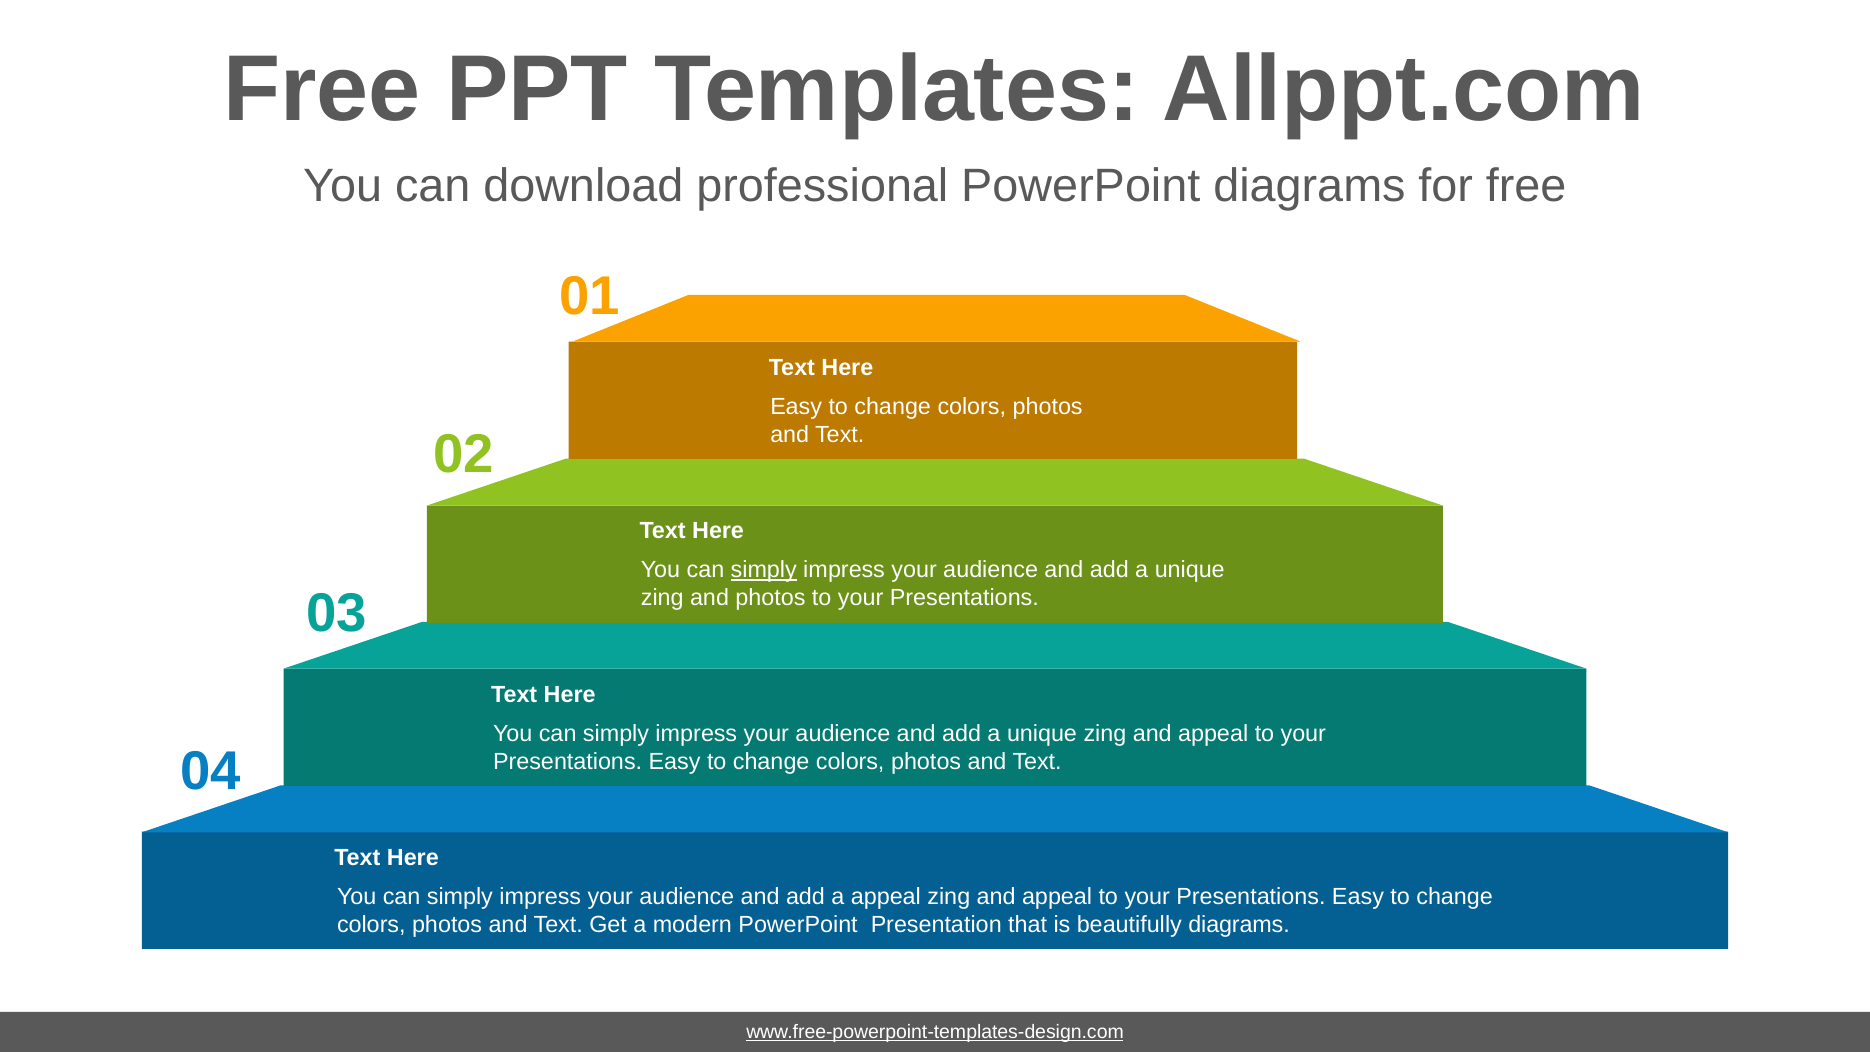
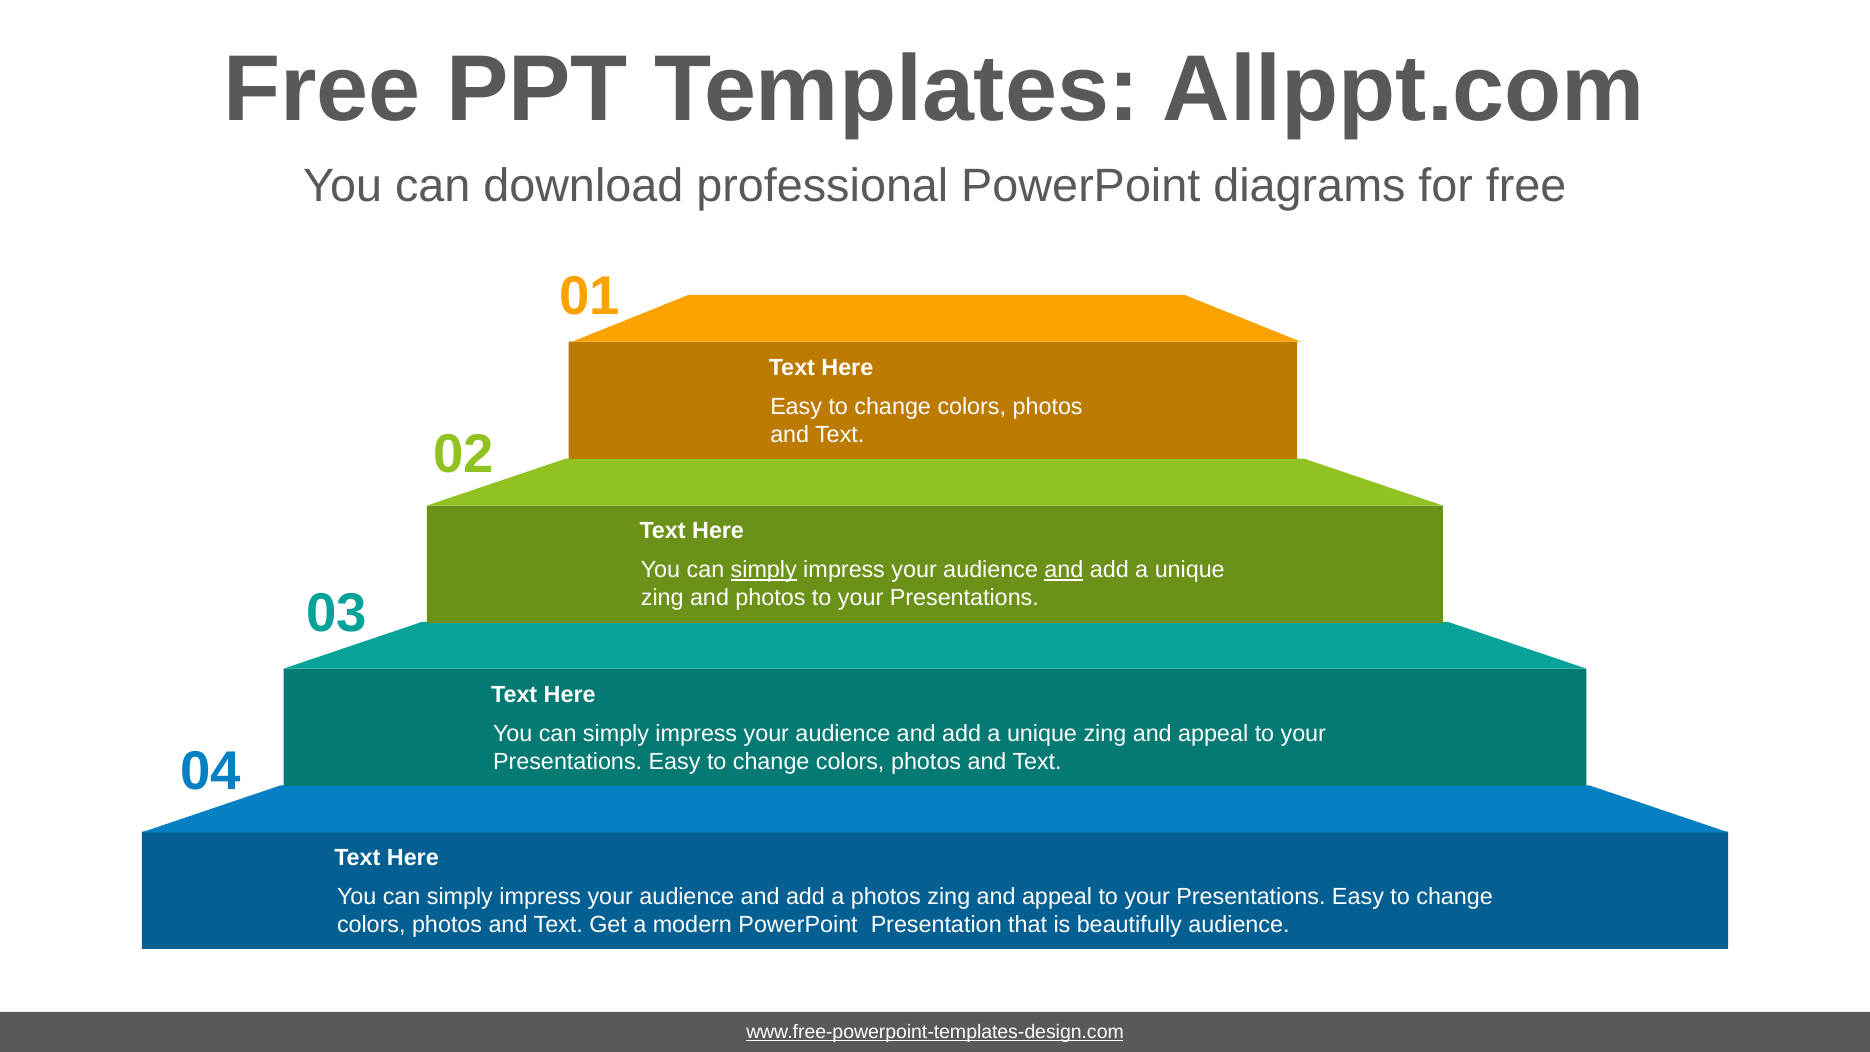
and underline: none -> present (1064, 570)
a appeal: appeal -> photos (886, 897)
beautifully diagrams: diagrams -> audience (1239, 925)
